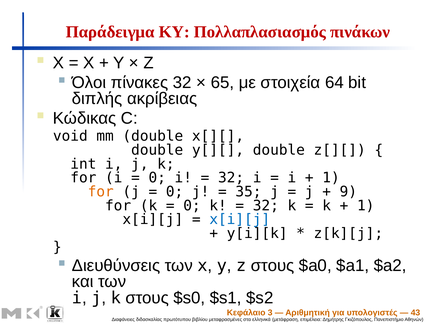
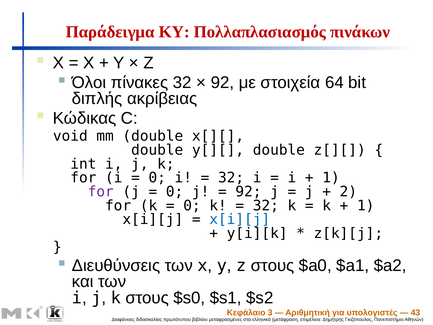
65: 65 -> 92 (222, 82)
for colour: orange -> purple (101, 192)
35: 35 -> 92 (248, 192)
9: 9 -> 2 (348, 192)
